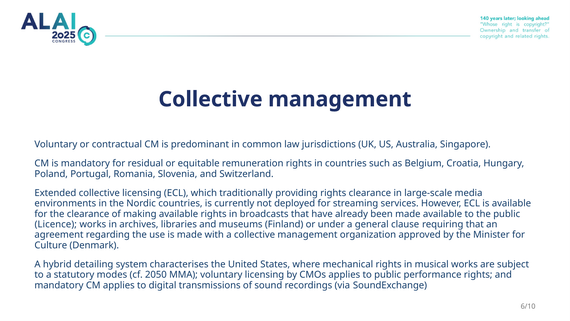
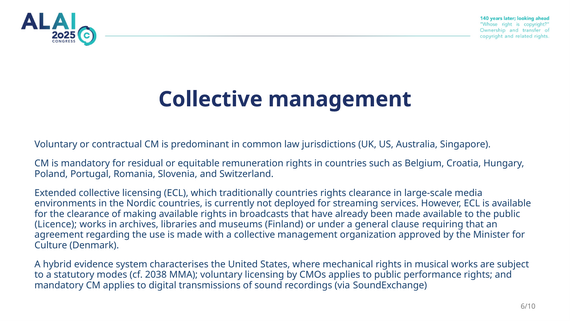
traditionally providing: providing -> countries (297, 193)
detailing: detailing -> evidence (94, 264)
2050: 2050 -> 2038 (156, 275)
